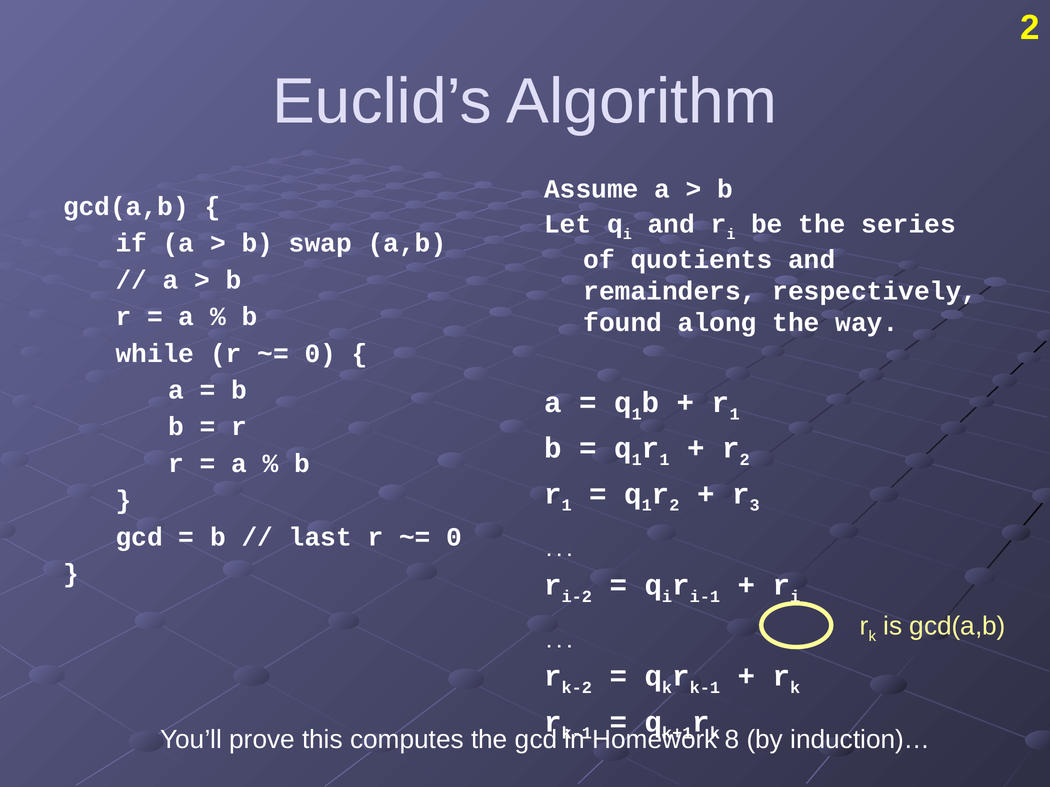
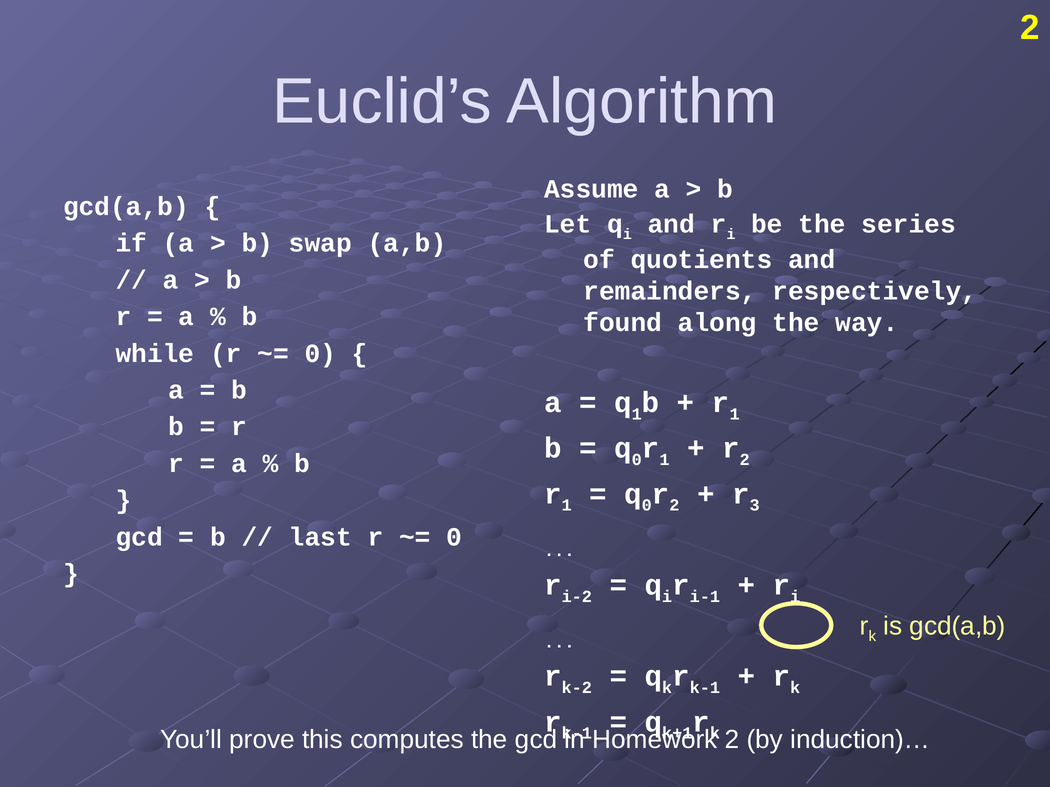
1: 1 -> 0 (637, 460)
1: 1 -> 0 (647, 506)
8: 8 -> 2 (732, 740)
